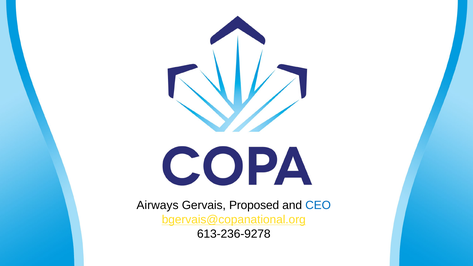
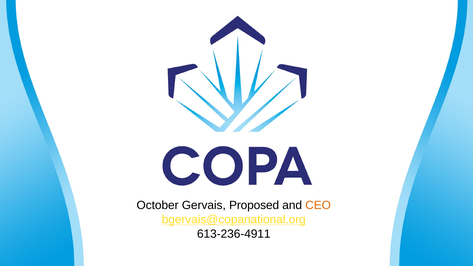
Airways: Airways -> October (158, 205)
CEO colour: blue -> orange (318, 205)
613-236-9278: 613-236-9278 -> 613-236-4911 (234, 234)
